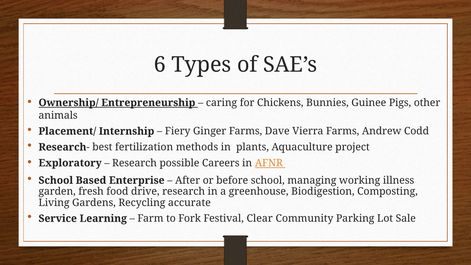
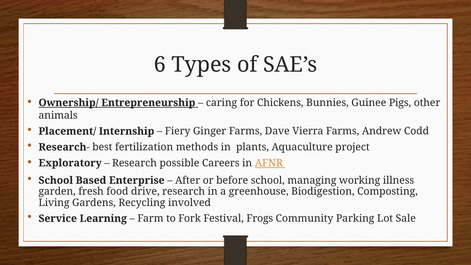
accurate: accurate -> involved (189, 203)
Clear: Clear -> Frogs (260, 218)
